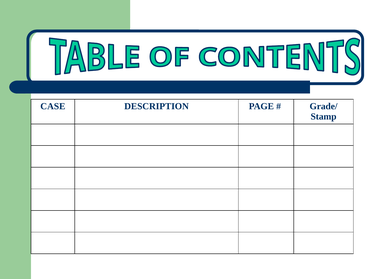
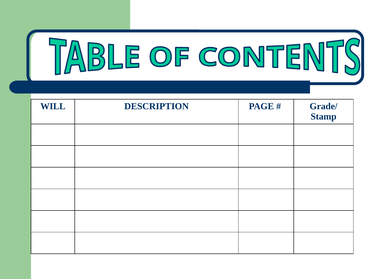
CASE: CASE -> WILL (53, 106)
